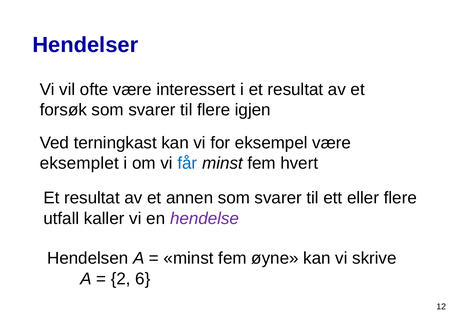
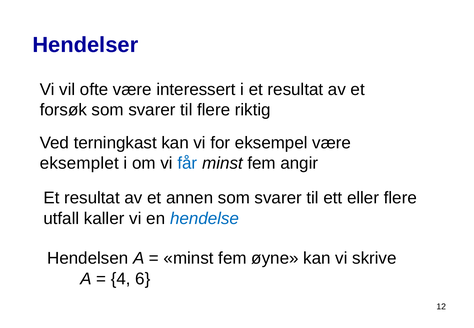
igjen: igjen -> riktig (253, 110)
hvert: hvert -> angir (299, 163)
hendelse colour: purple -> blue (204, 219)
2: 2 -> 4 (121, 279)
